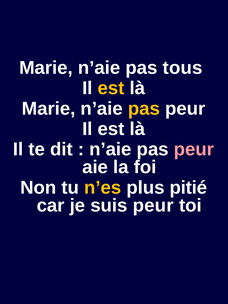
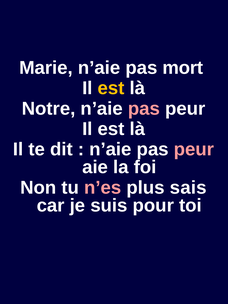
tous: tous -> mort (183, 68)
Marie: Marie -> Notre (49, 109)
pas colour: yellow -> pink (144, 109)
n’es colour: yellow -> pink (103, 188)
pitié: pitié -> sais (188, 188)
suis peur: peur -> pour (153, 205)
